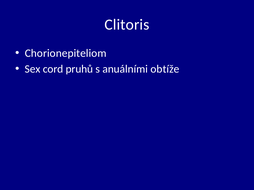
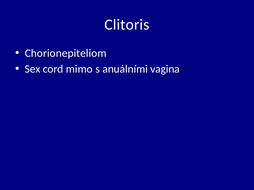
pruhů: pruhů -> mimo (79, 69)
obtíže: obtíže -> vagina (165, 69)
